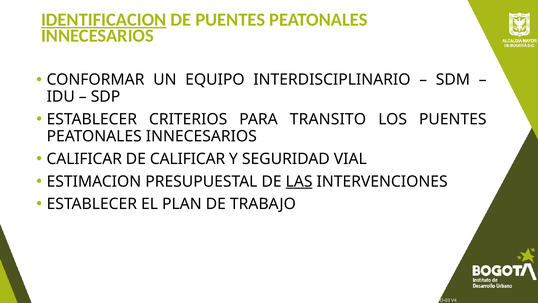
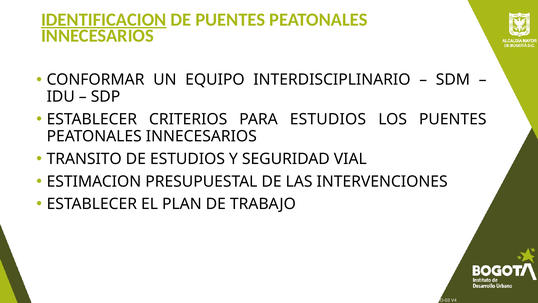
PARA TRANSITO: TRANSITO -> ESTUDIOS (328, 119)
CALIFICAR: CALIFICAR -> TRANSITO (84, 159)
DE CALIFICAR: CALIFICAR -> ESTUDIOS (187, 159)
LAS underline: present -> none (299, 181)
